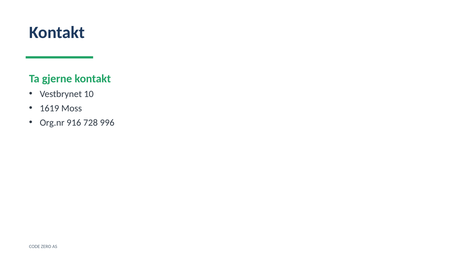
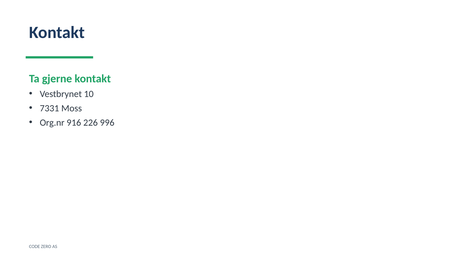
1619: 1619 -> 7331 (49, 108)
728: 728 -> 226 (91, 123)
